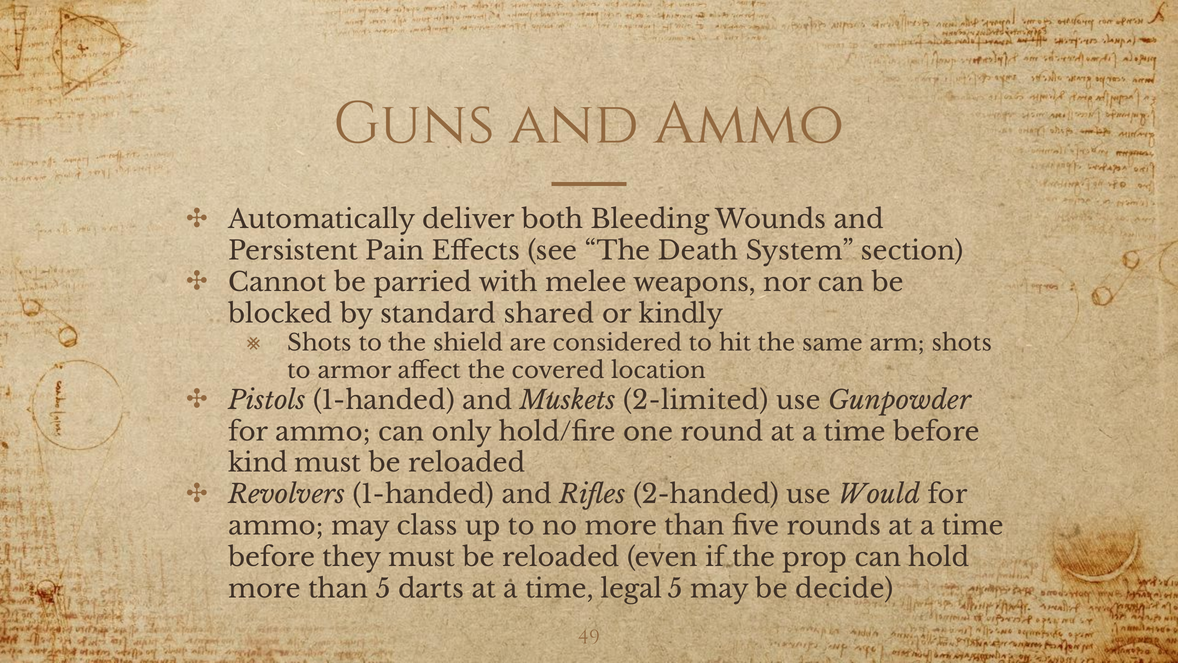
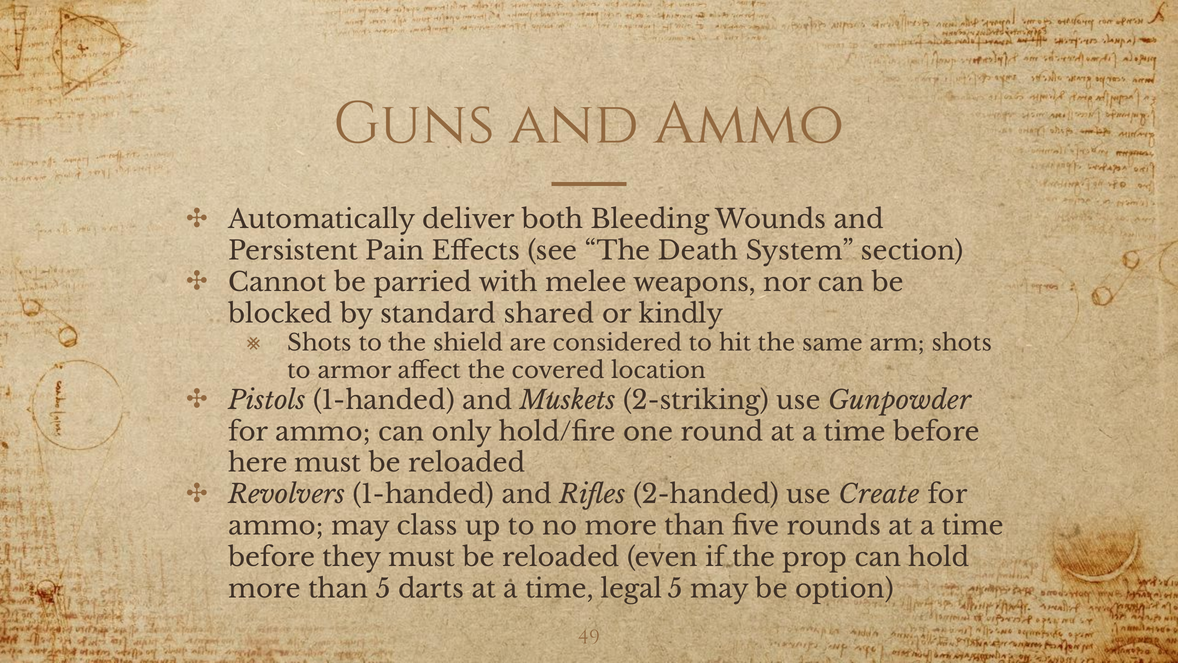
2-limited: 2-limited -> 2-striking (696, 400)
kind: kind -> here (258, 463)
Would: Would -> Create (879, 494)
decide: decide -> option (844, 589)
